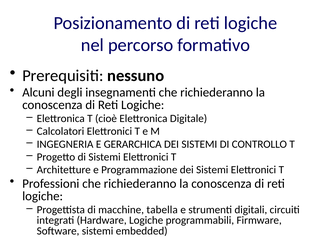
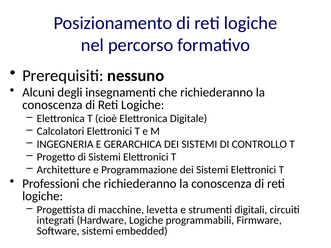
tabella: tabella -> levetta (162, 210)
